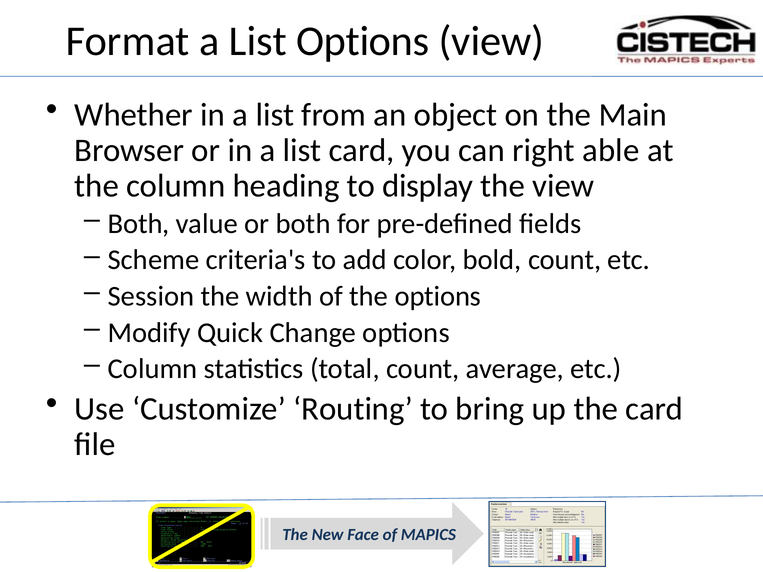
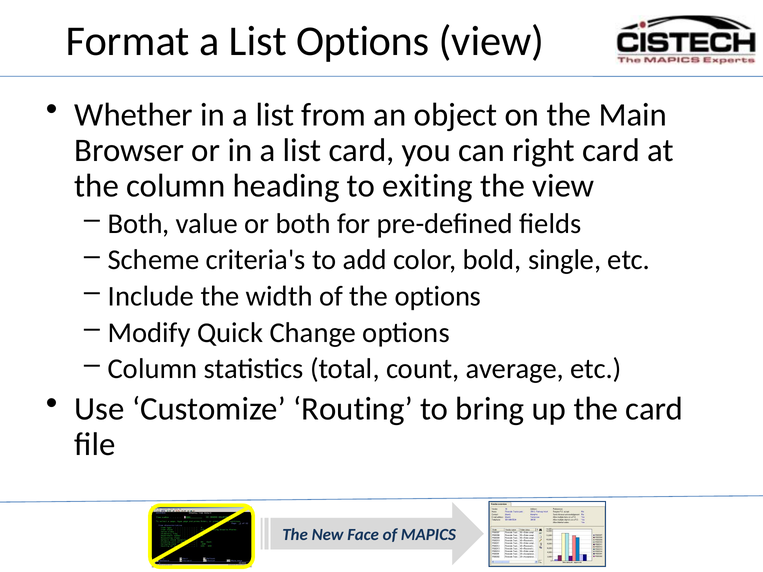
right able: able -> card (611, 150)
display: display -> exiting (428, 186)
bold count: count -> single (565, 260)
Session: Session -> Include (151, 296)
